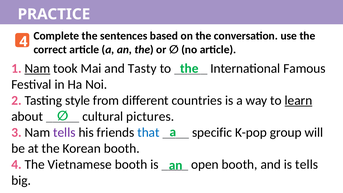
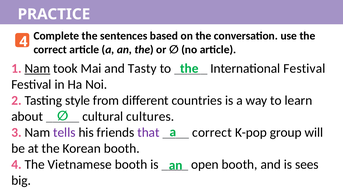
International Famous: Famous -> Festival (304, 68)
learn underline: present -> none (298, 100)
pictures: pictures -> cultures (150, 116)
that colour: blue -> purple (148, 132)
specific: specific -> correct (212, 132)
is tells: tells -> sees (307, 164)
